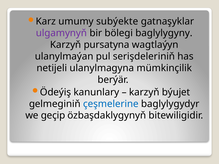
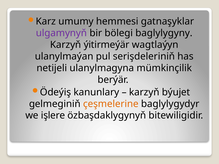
subýekte: subýekte -> hemmesi (117, 21)
pursatyna: pursatyna -> ýitirmeýär (107, 45)
çeşmelerine colour: blue -> orange (111, 104)
geçip: geçip -> işlere (53, 116)
